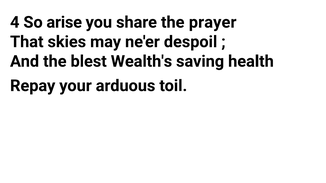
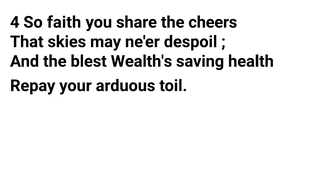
arise: arise -> faith (64, 22)
prayer: prayer -> cheers (213, 22)
